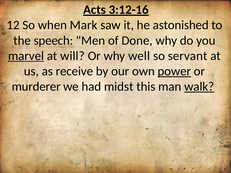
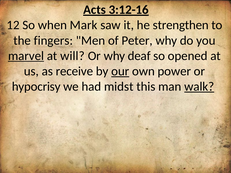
astonished: astonished -> strengthen (181, 25)
speech: speech -> fingers (53, 41)
Done: Done -> Peter (137, 41)
well: well -> deaf (139, 56)
servant: servant -> opened (188, 56)
our underline: none -> present (120, 71)
power underline: present -> none (174, 71)
murderer: murderer -> hypocrisy (36, 87)
